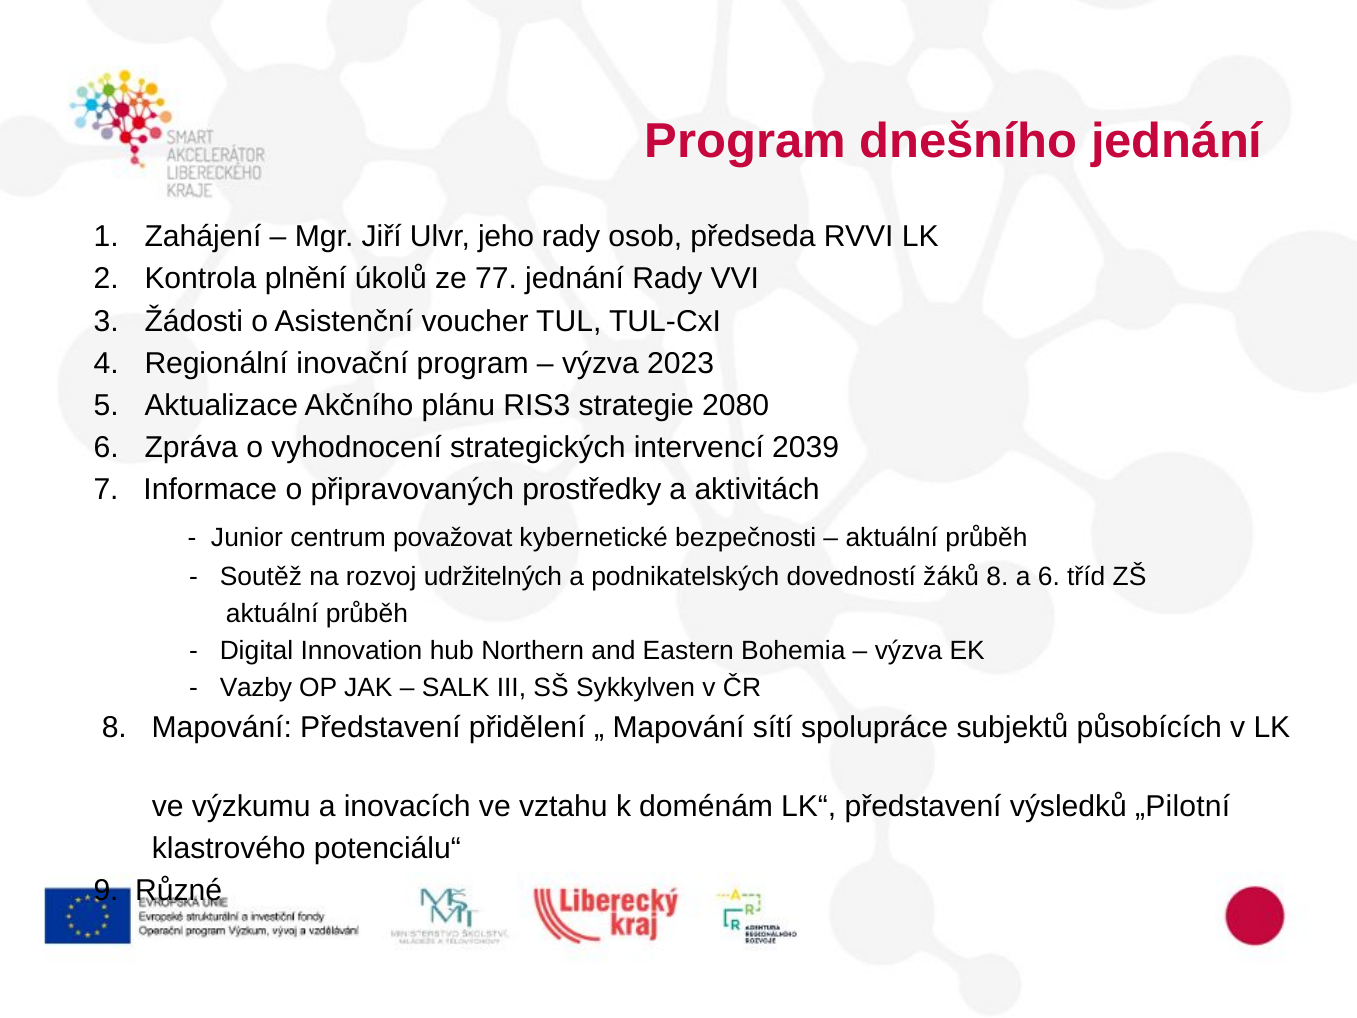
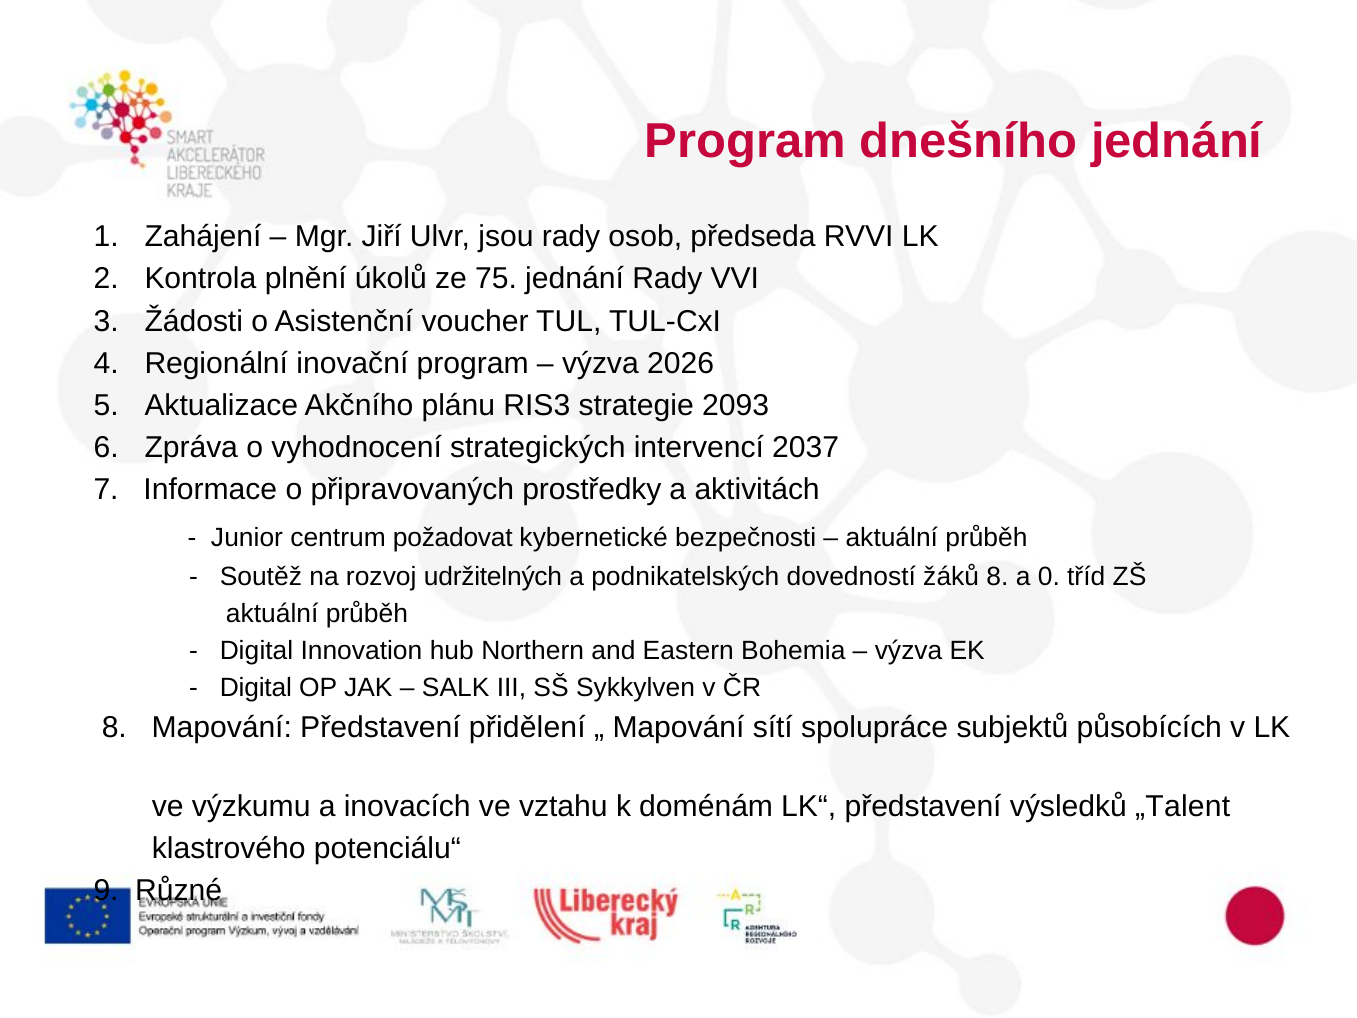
jeho: jeho -> jsou (506, 237)
77: 77 -> 75 (496, 279)
2023: 2023 -> 2026 (681, 363)
2080: 2080 -> 2093 (736, 405)
2039: 2039 -> 2037 (806, 448)
považovat: považovat -> požadovat (453, 538)
a 6: 6 -> 0 (1049, 576)
Vazby: Vazby -> Digital (256, 687)
„Pilotní: „Pilotní -> „Talent (1183, 806)
